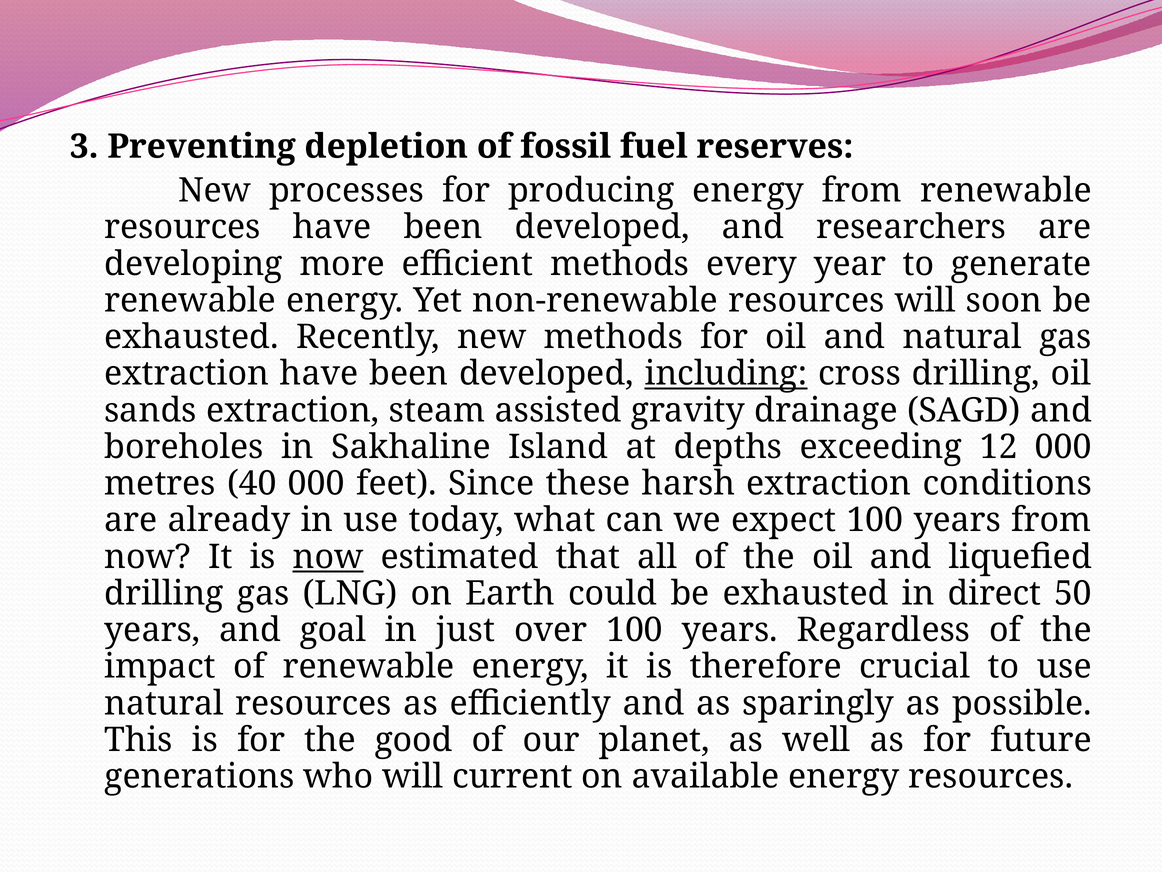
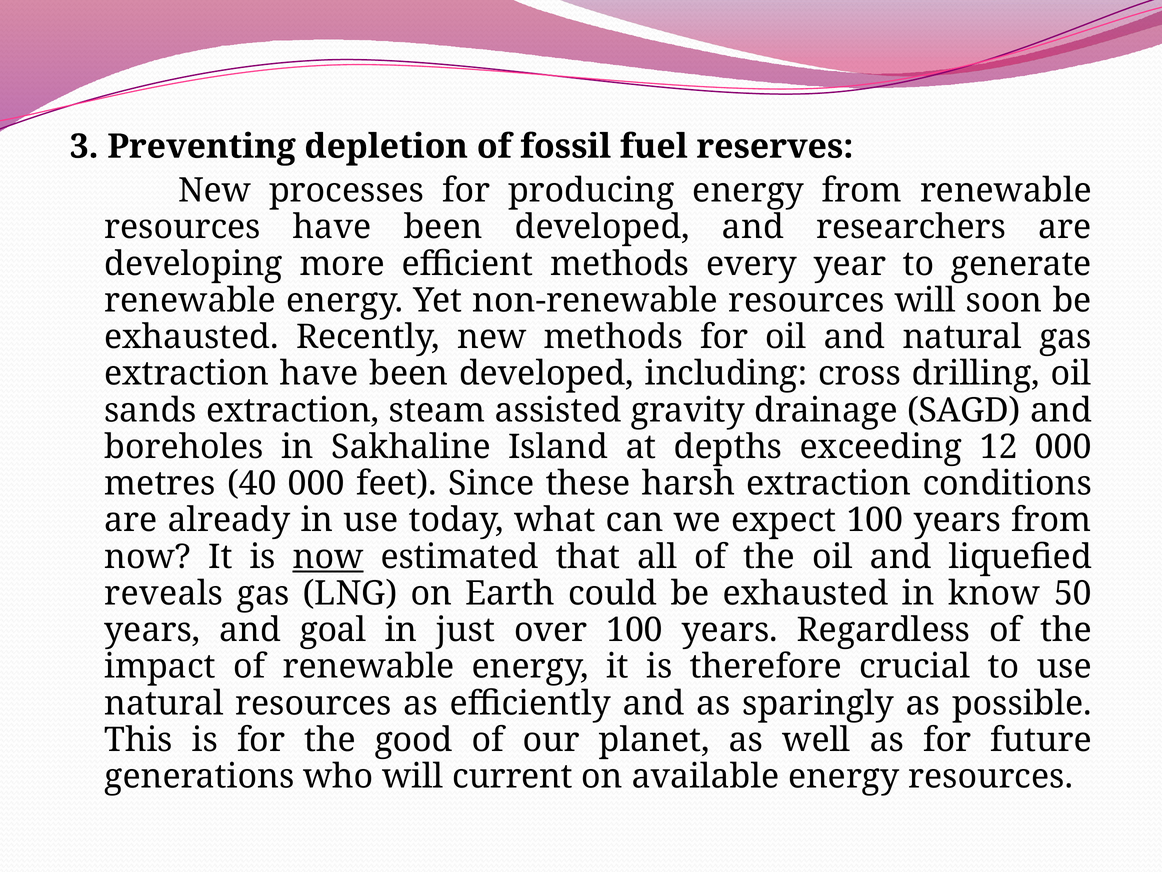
including underline: present -> none (726, 374)
drilling: drilling -> reveals (164, 593)
direct: direct -> know (994, 593)
